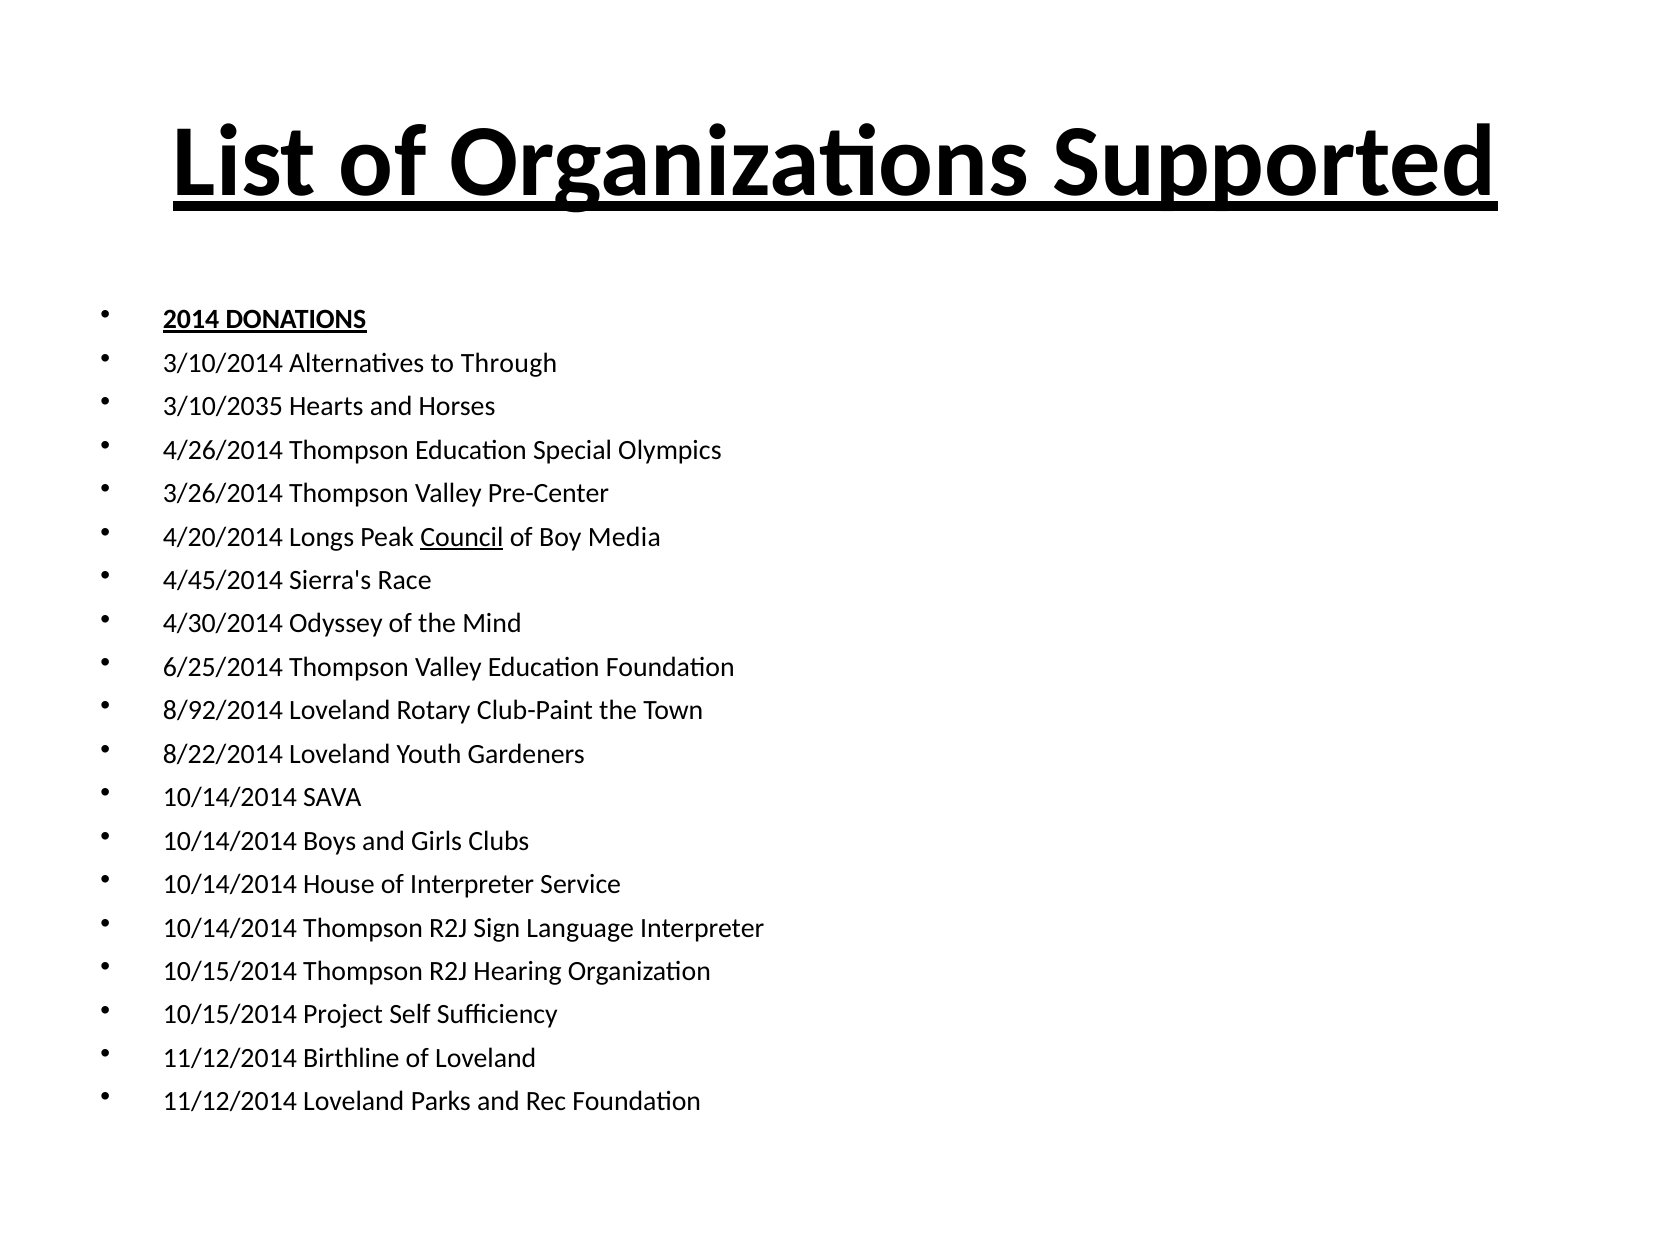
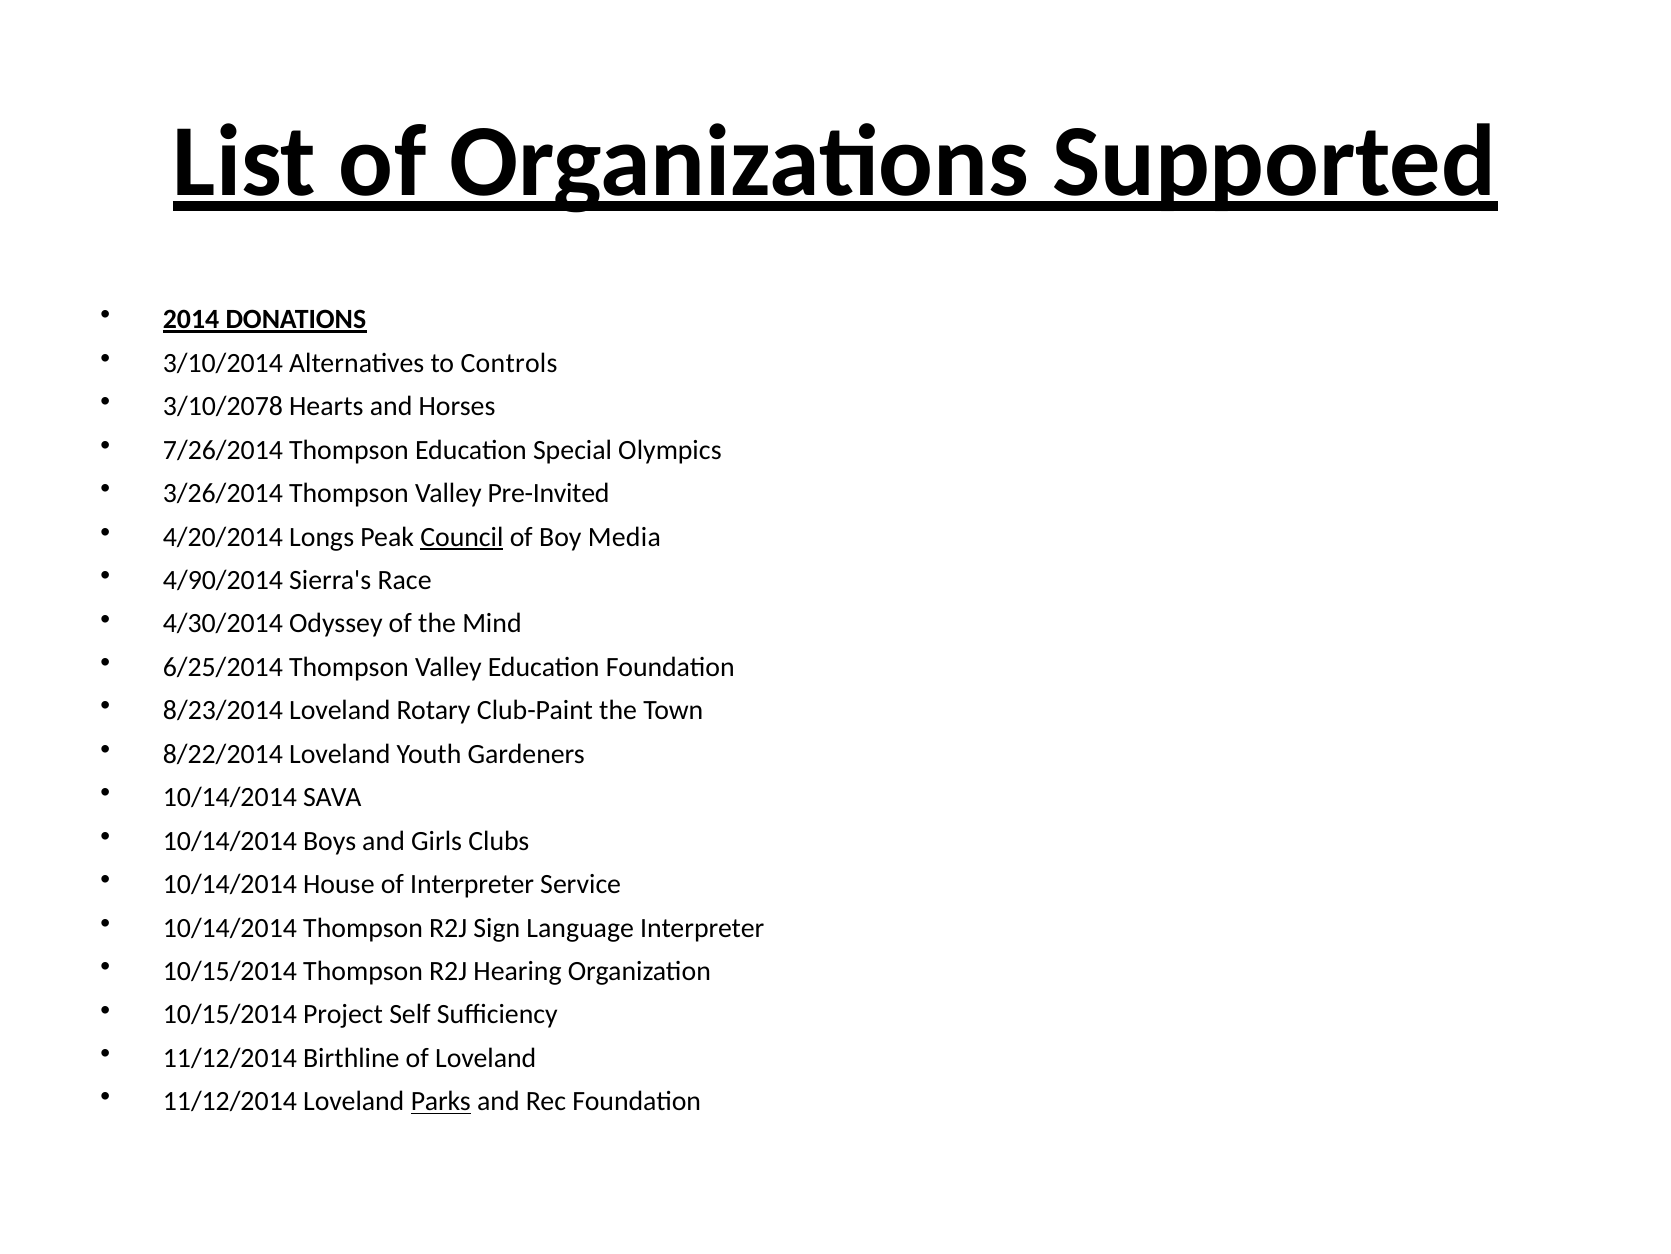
Through: Through -> Controls (509, 363)
3/10/2035: 3/10/2035 -> 3/10/2078 (223, 406)
4/26/2014: 4/26/2014 -> 7/26/2014 (223, 450)
Pre-Center: Pre-Center -> Pre-Invited (548, 493)
4/45/2014: 4/45/2014 -> 4/90/2014 (223, 580)
8/92/2014: 8/92/2014 -> 8/23/2014 (223, 710)
Parks underline: none -> present (441, 1101)
